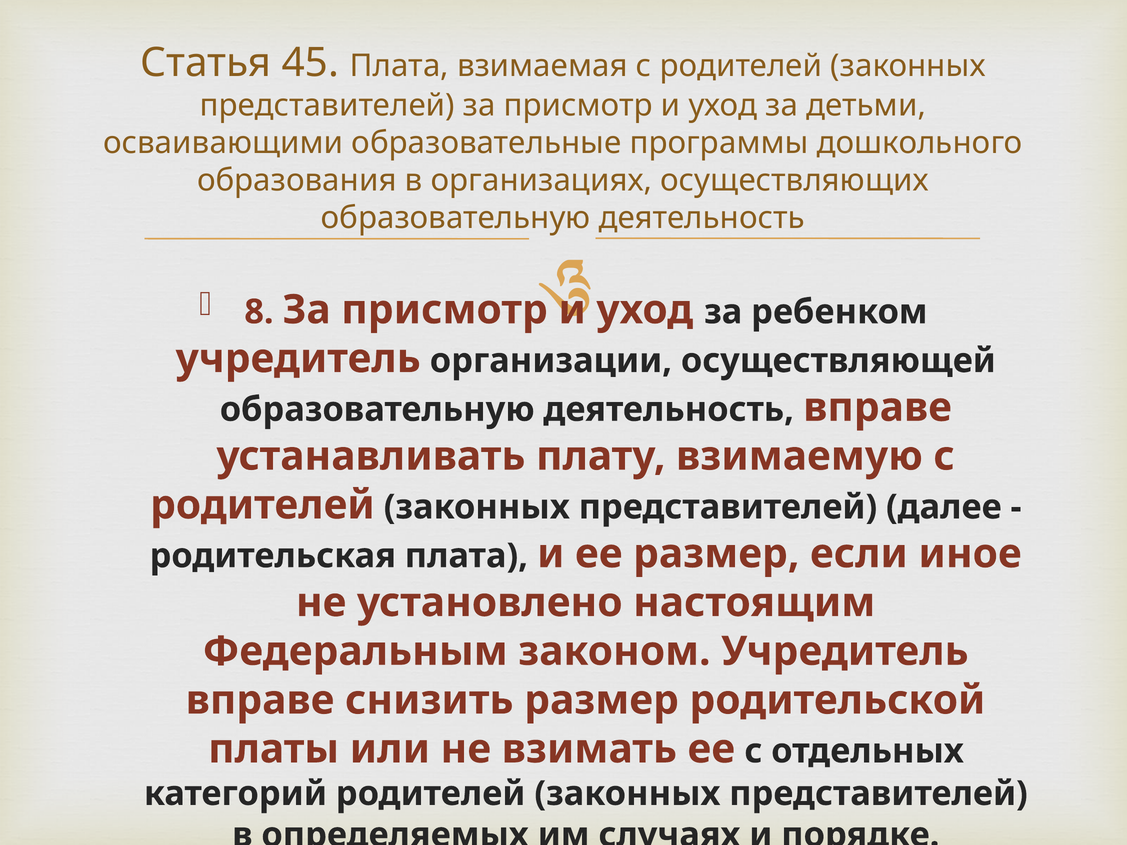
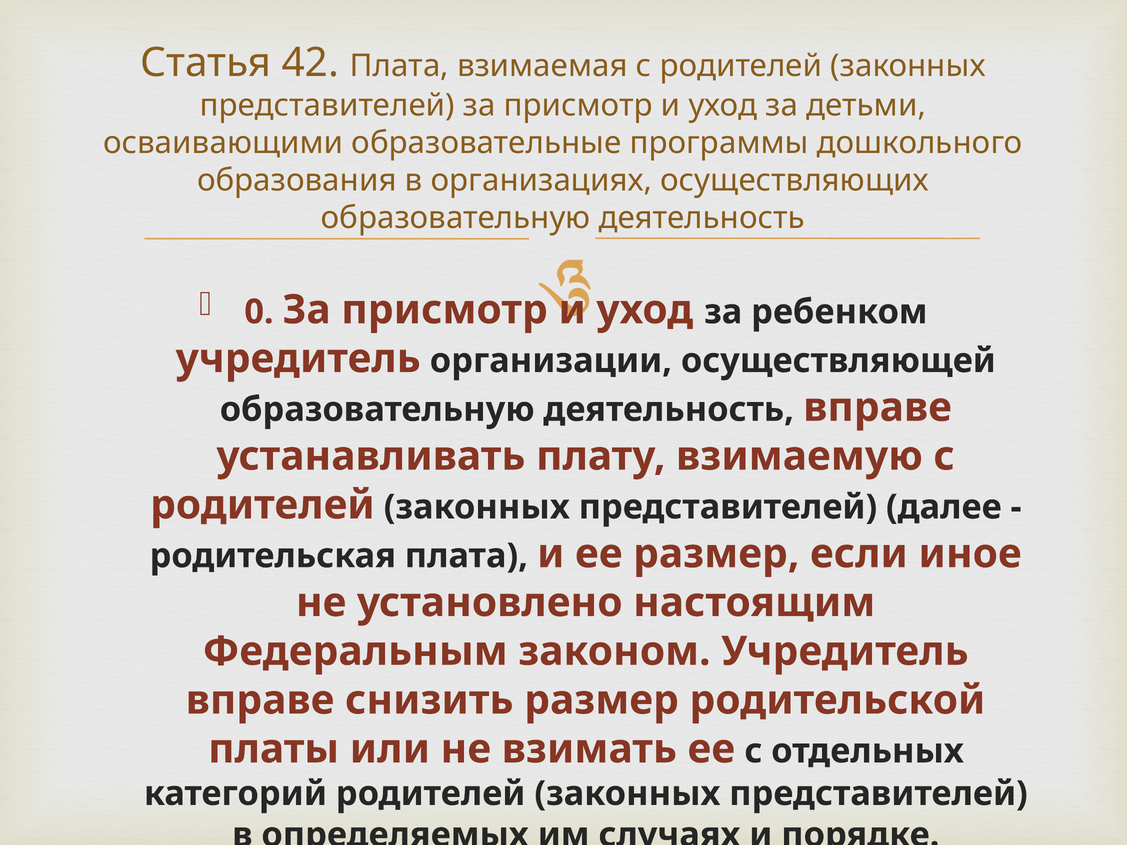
45: 45 -> 42 (310, 63)
8: 8 -> 0 (259, 312)
